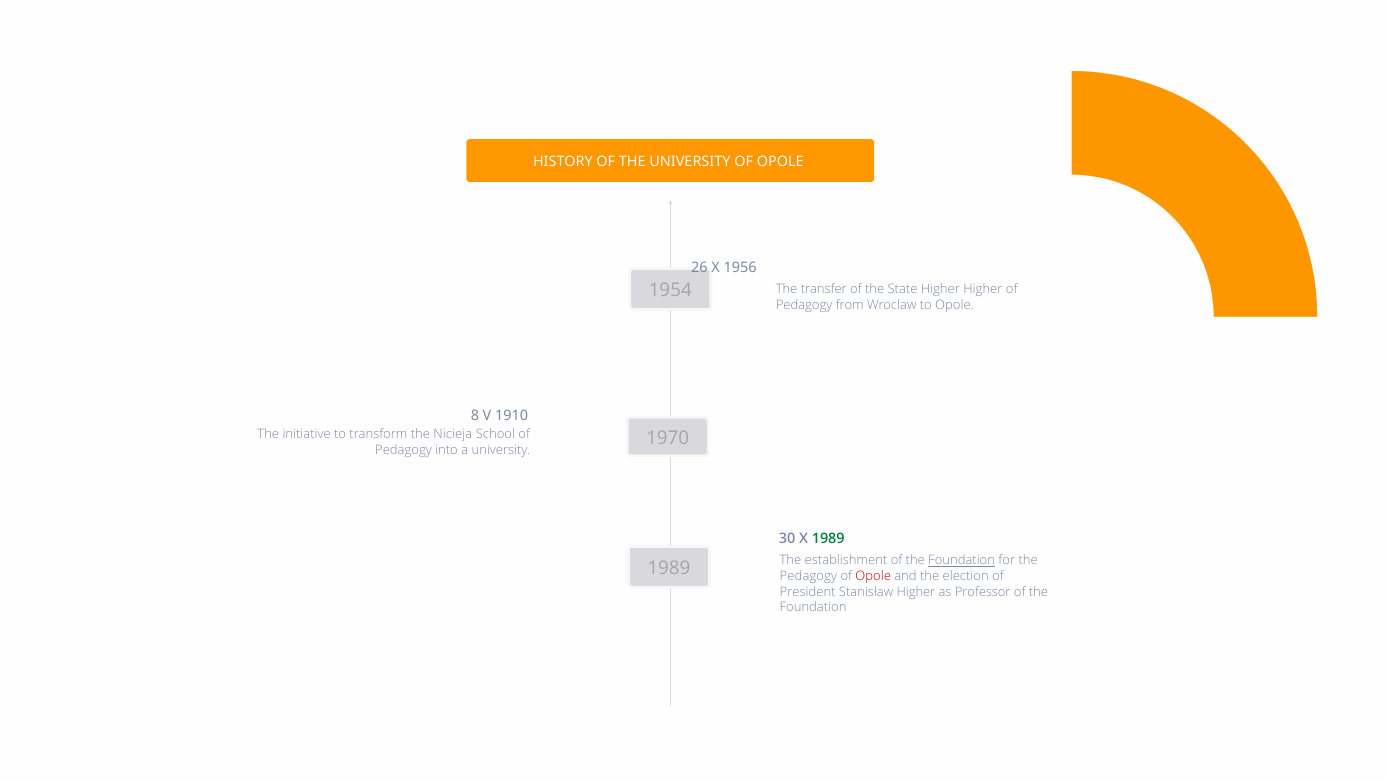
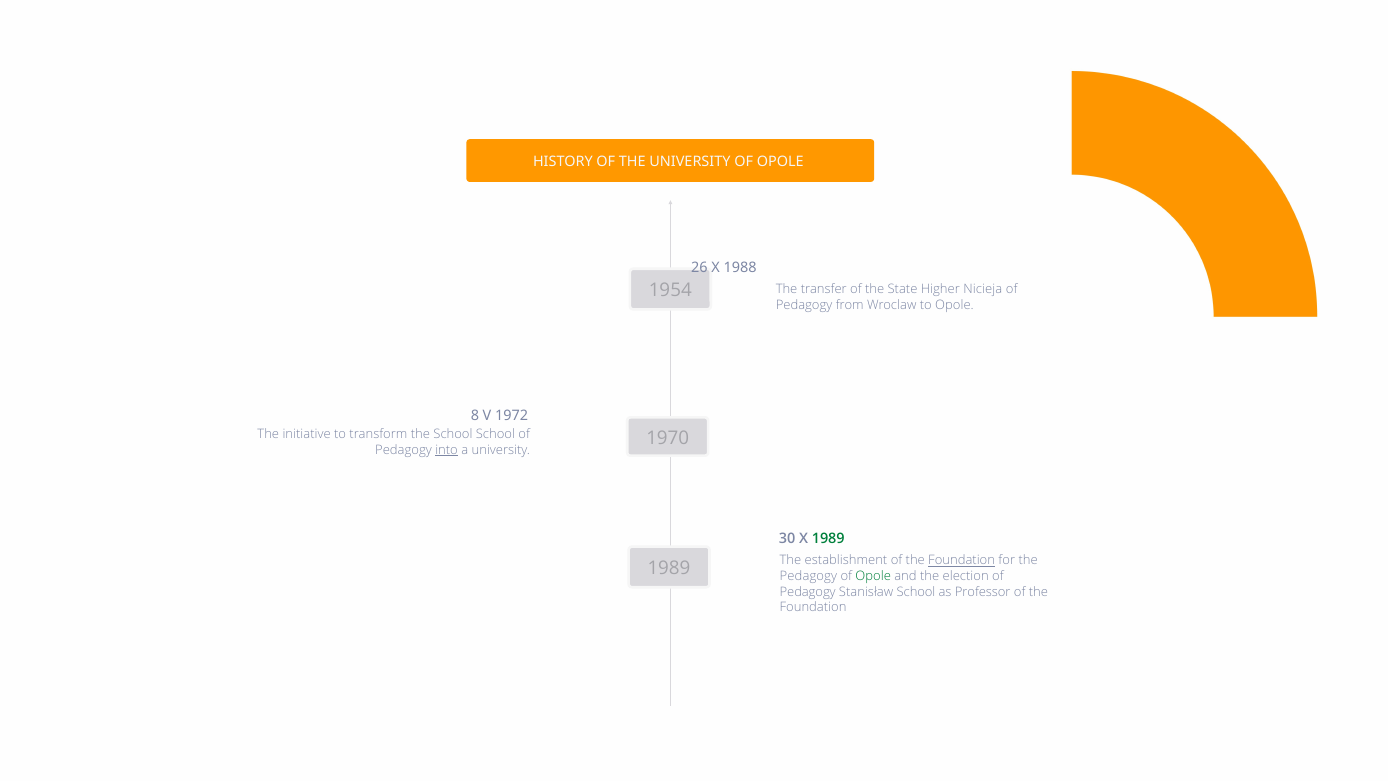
1956: 1956 -> 1988 (740, 267)
Higher Higher: Higher -> Nicieja (983, 290)
1910: 1910 -> 1972 (512, 416)
the Nicieja: Nicieja -> School (453, 434)
into underline: none -> present (447, 450)
Opole colour: red -> green (873, 576)
President: President -> Pedagogy (808, 592)
Stanisław Higher: Higher -> School (916, 592)
